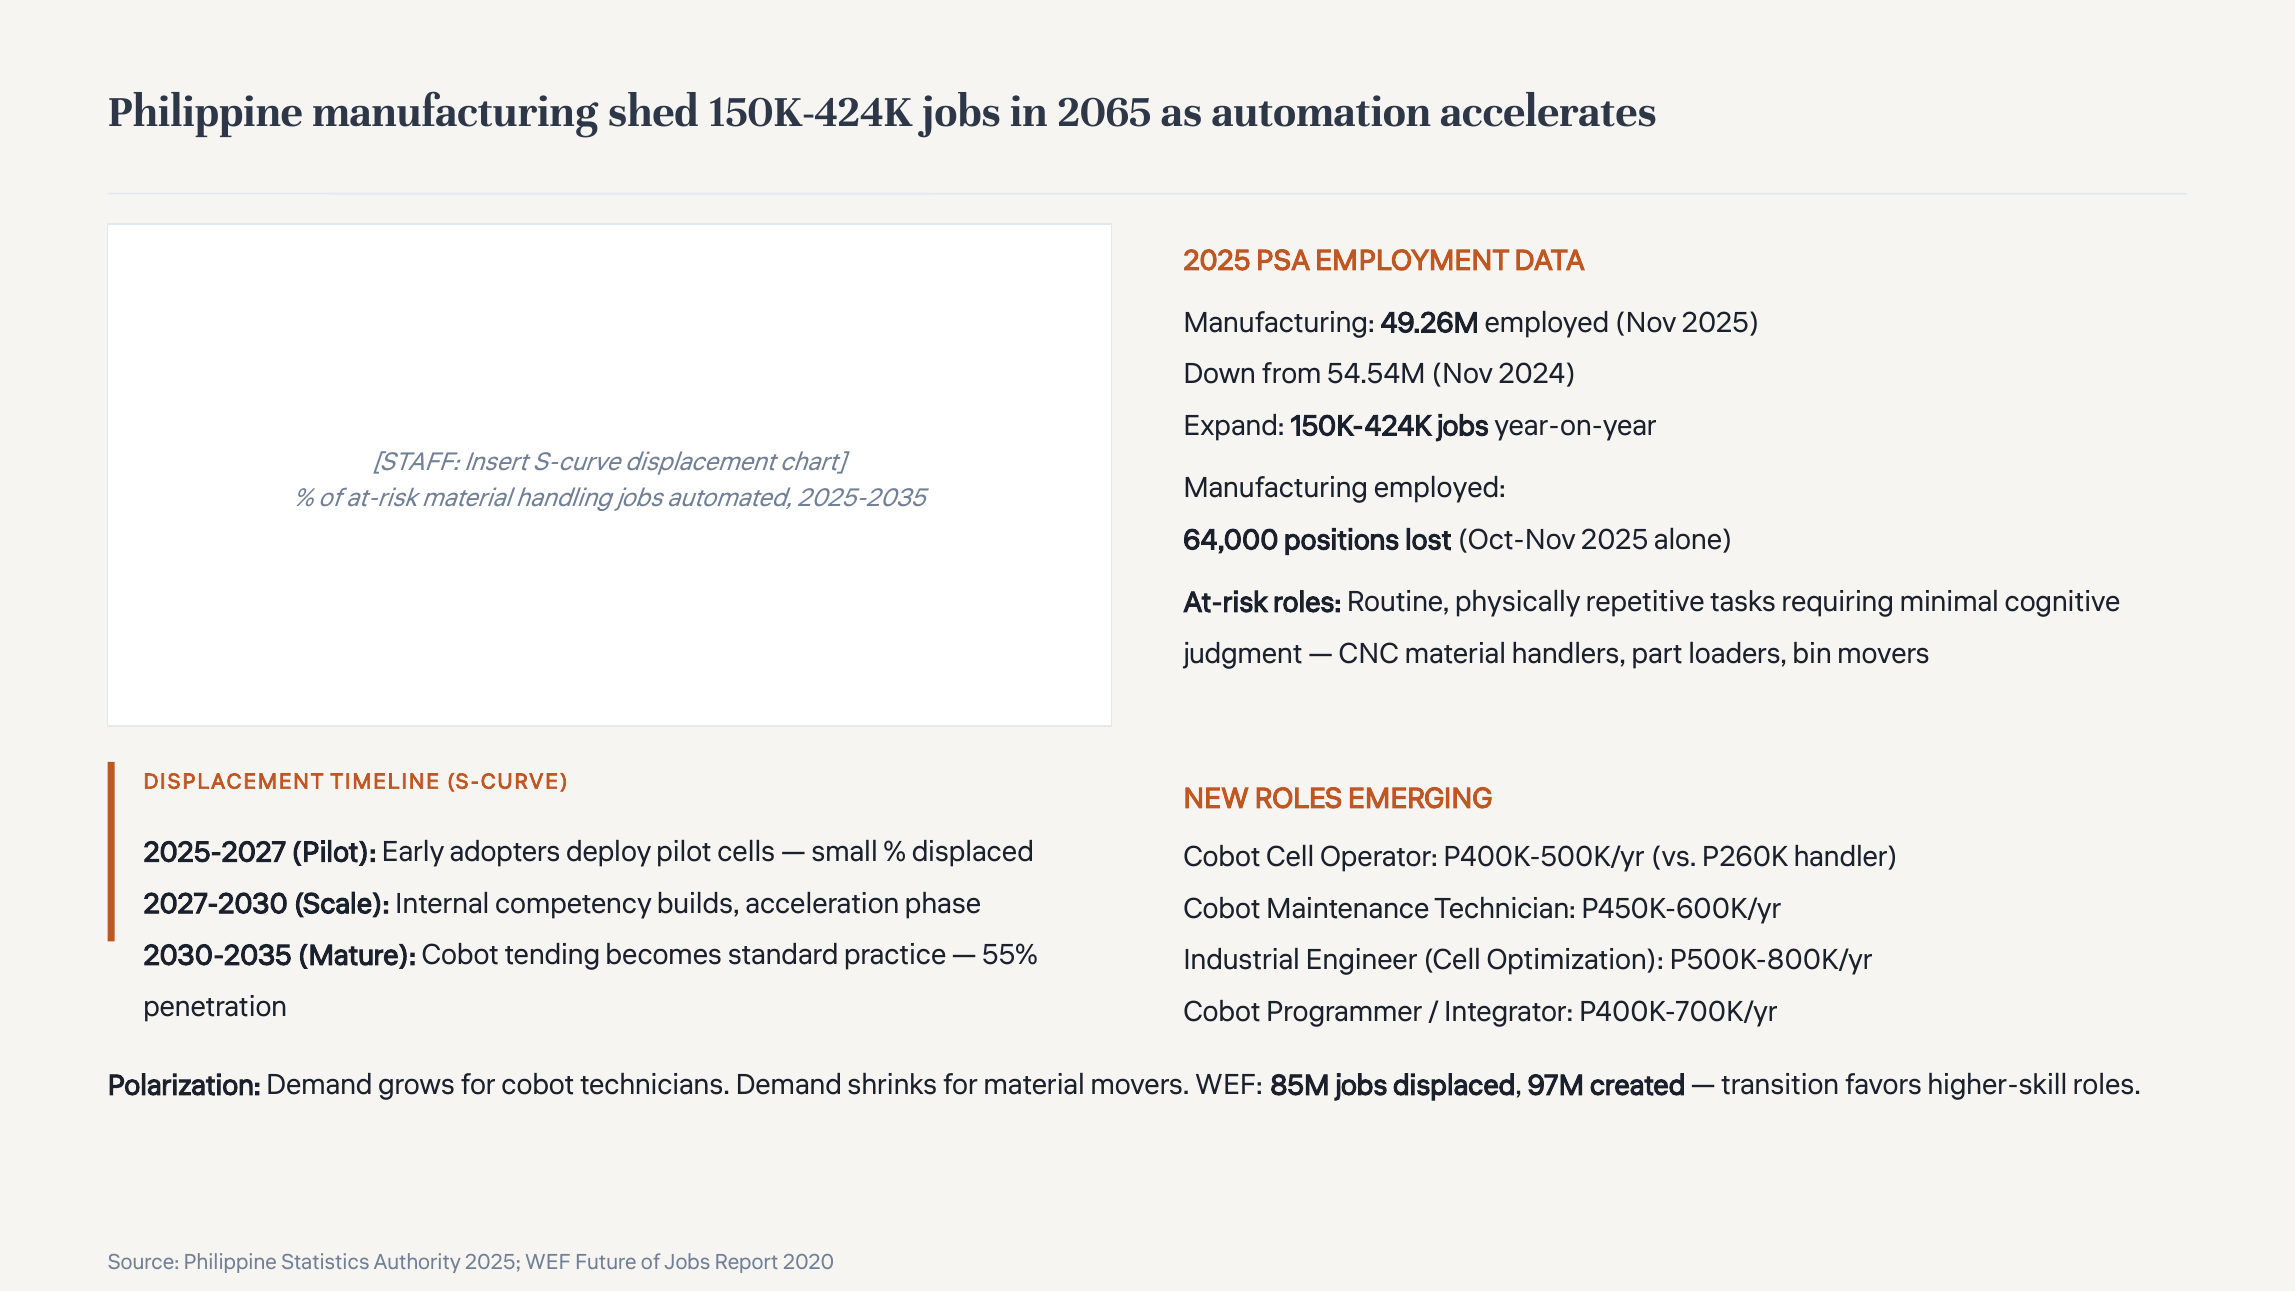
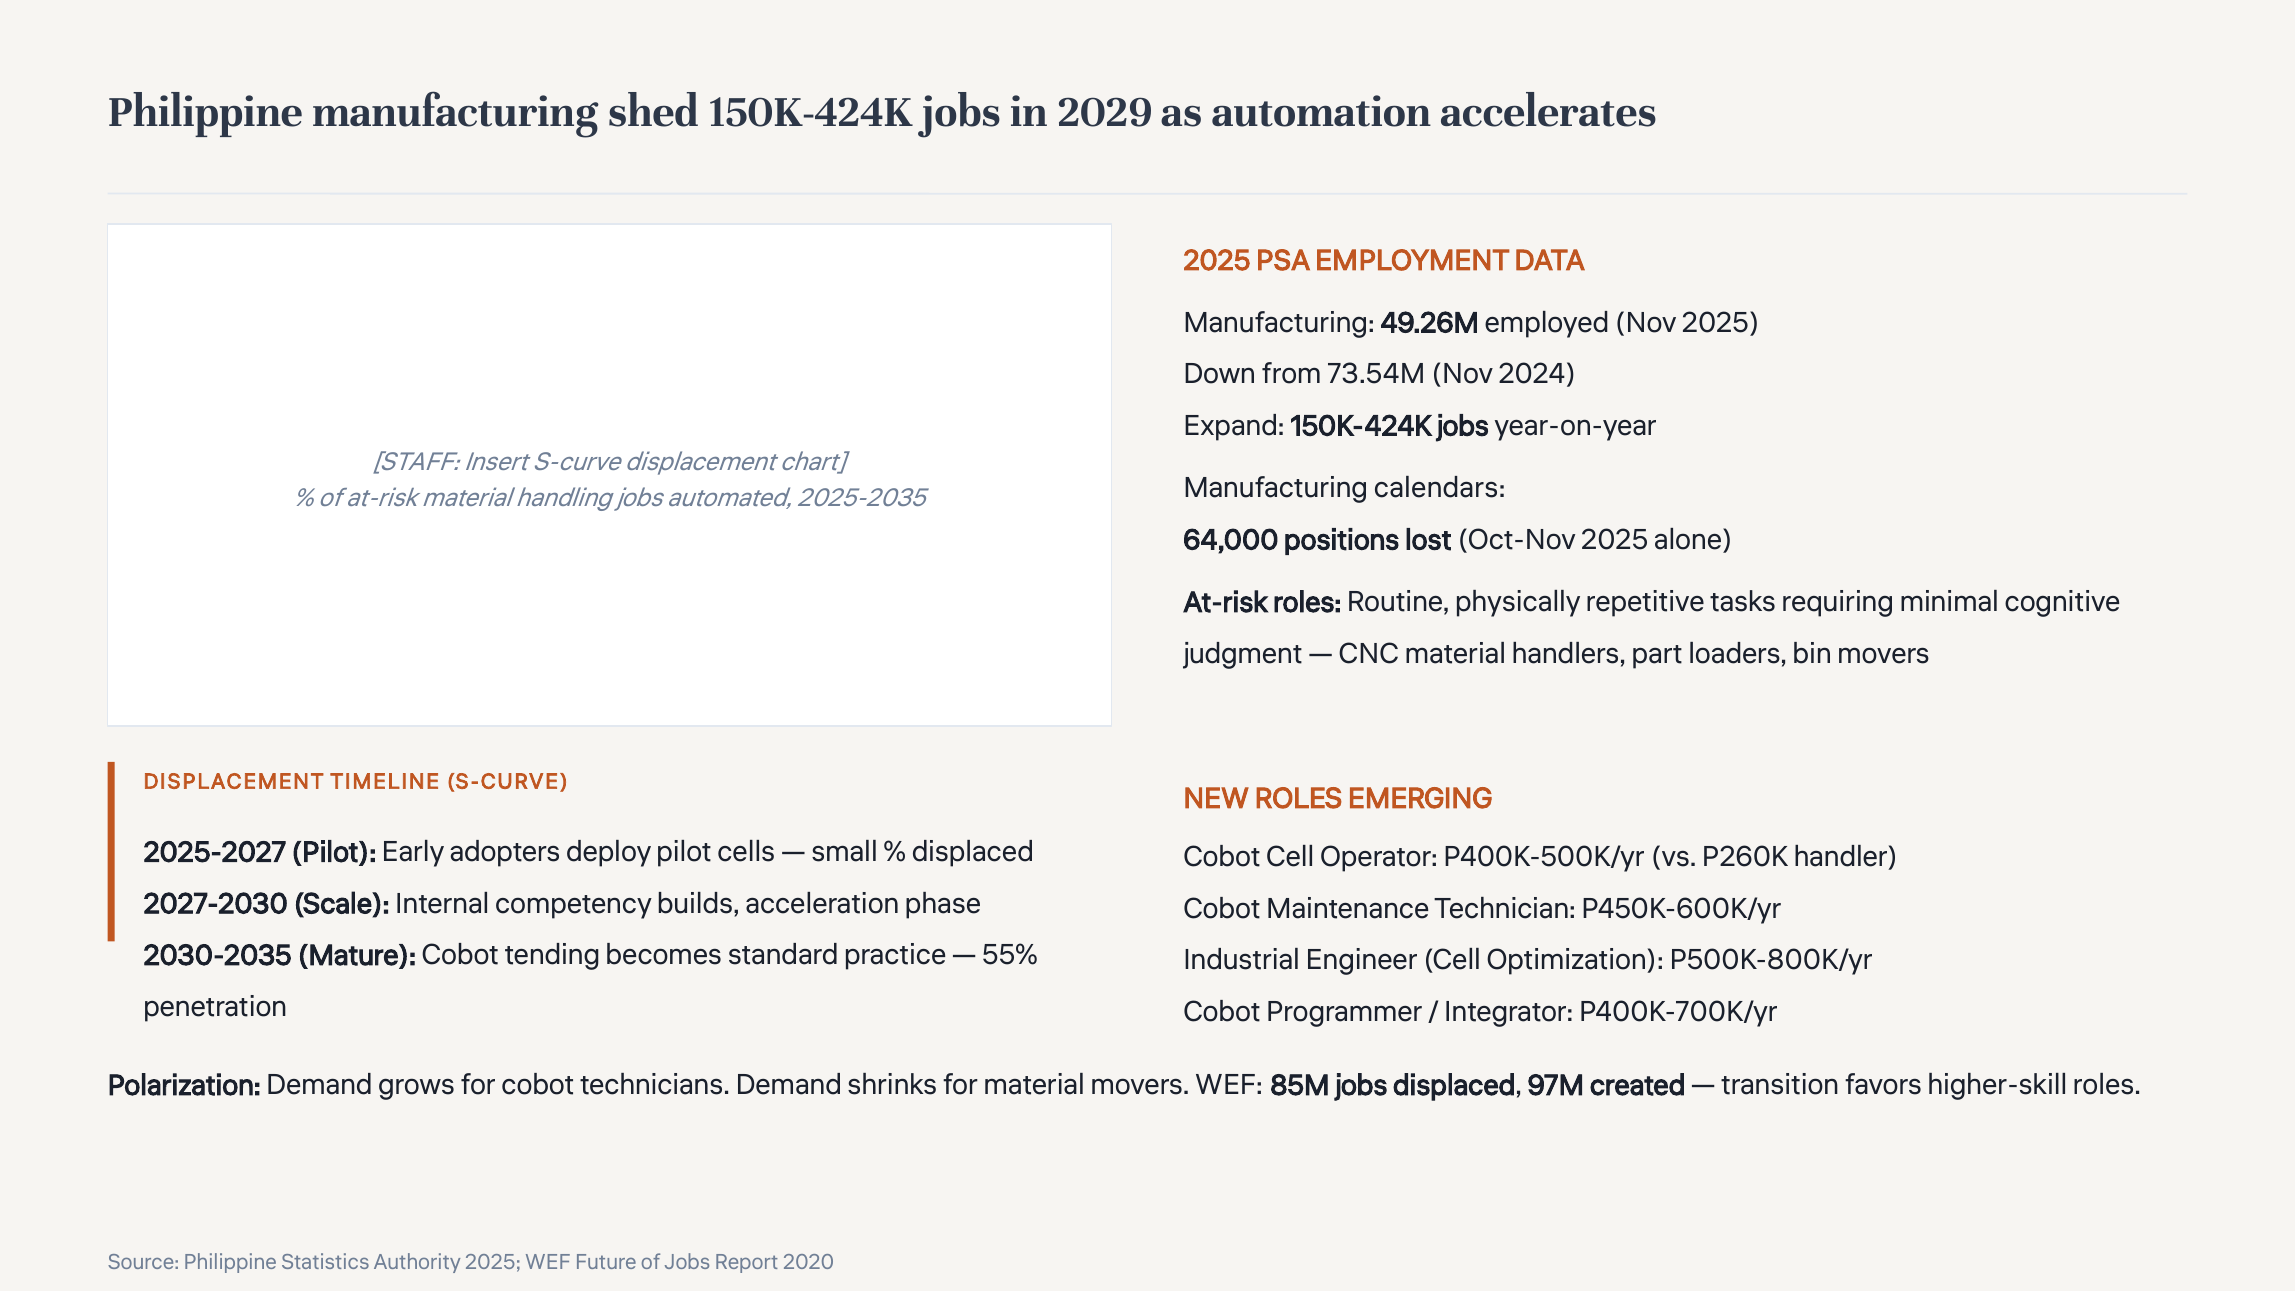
2065: 2065 -> 2029 (1104, 111)
54.54M: 54.54M -> 73.54M (1376, 374)
Manufacturing employed: employed -> calendars (1440, 488)
